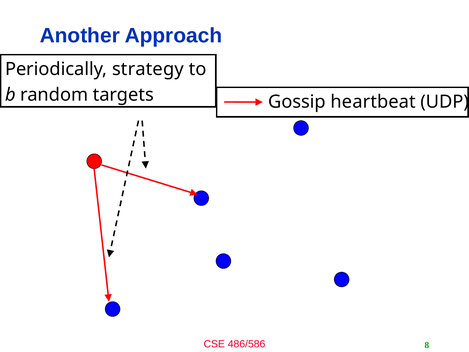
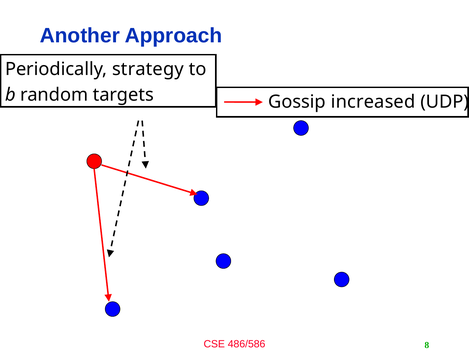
heartbeat: heartbeat -> increased (373, 102)
